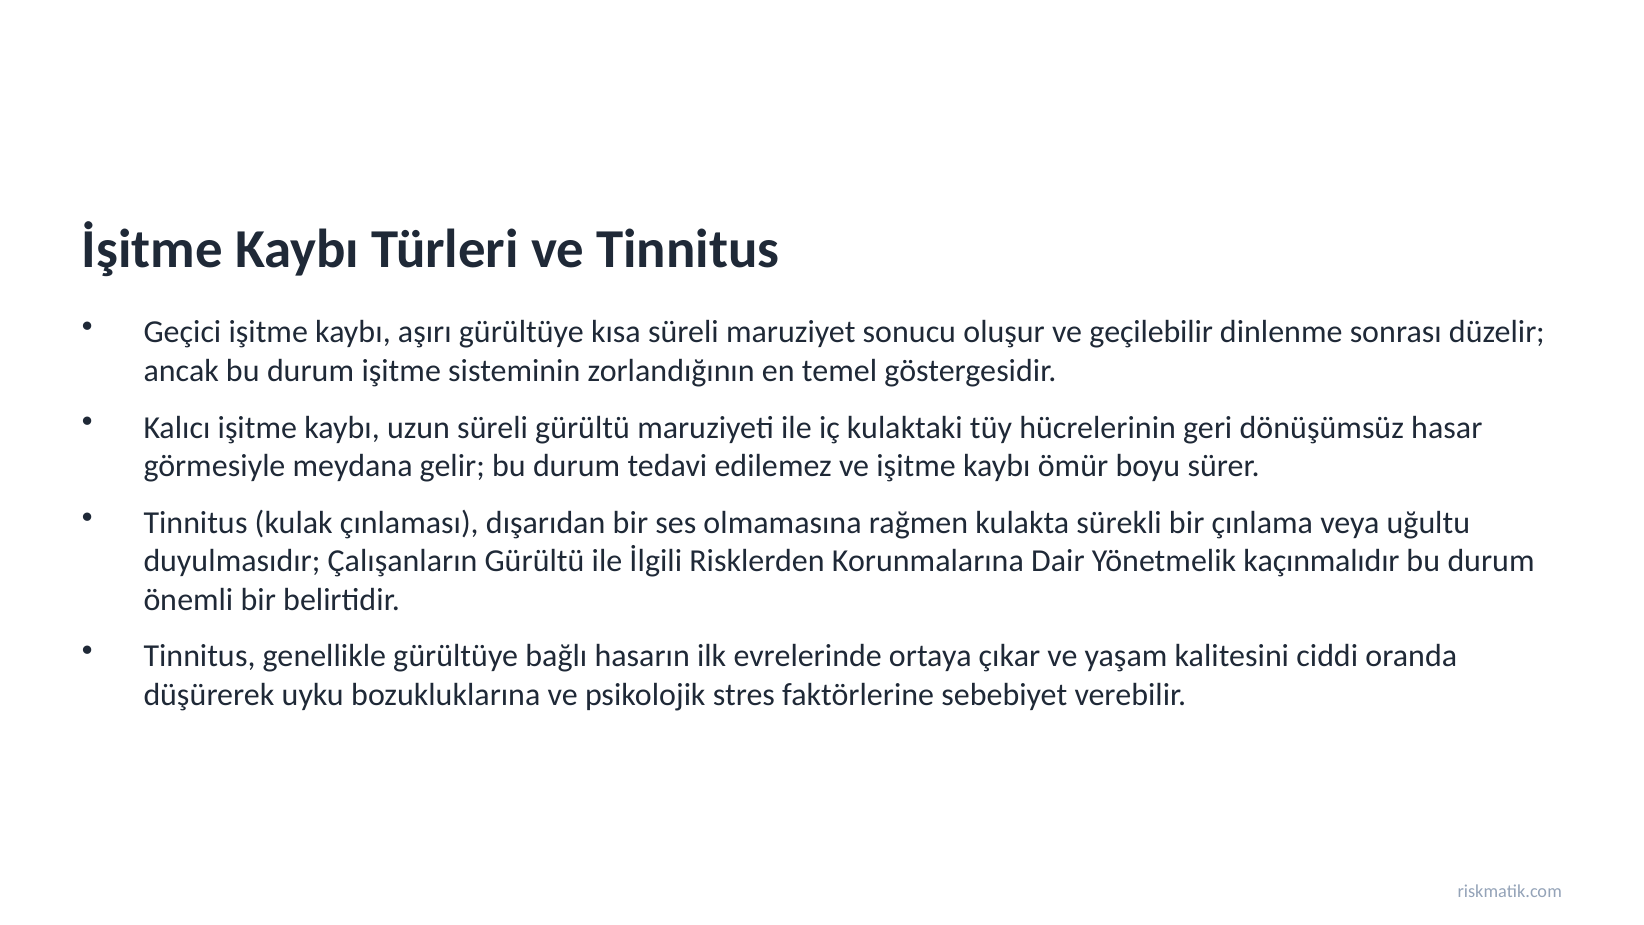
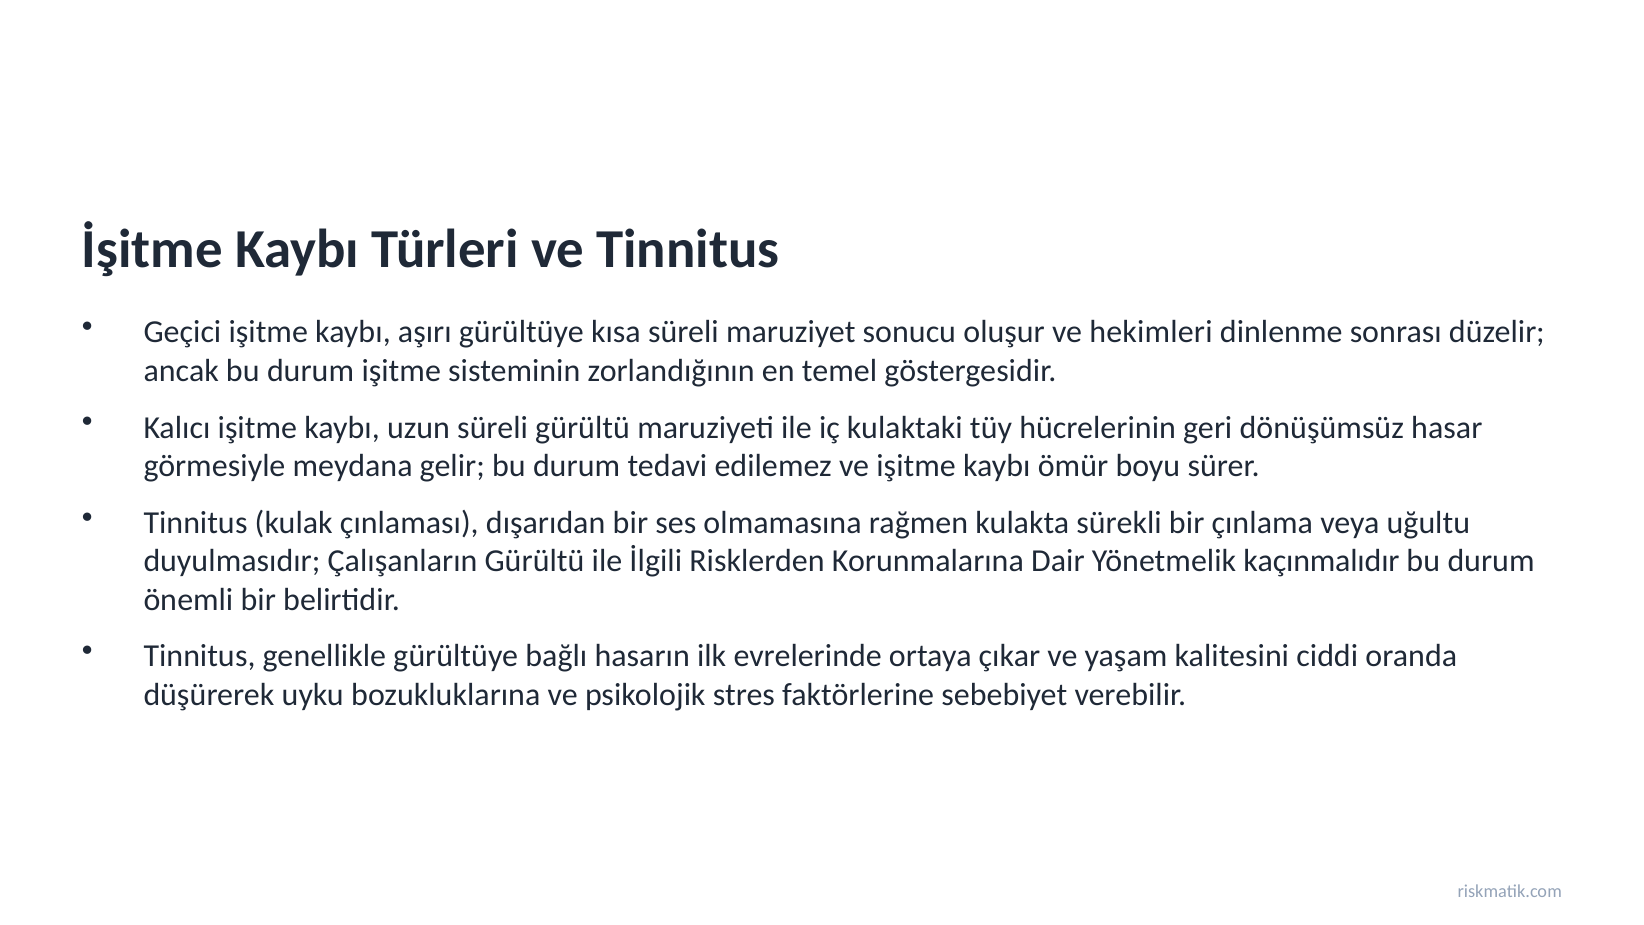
geçilebilir: geçilebilir -> hekimleri (1151, 332)
